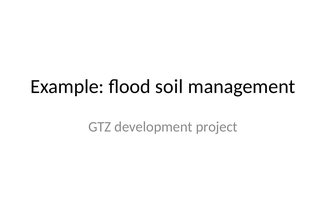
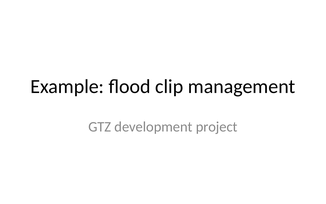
soil: soil -> clip (169, 87)
